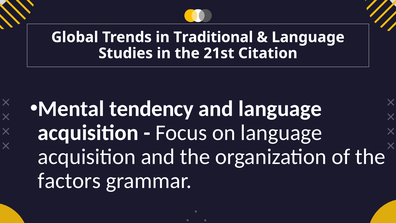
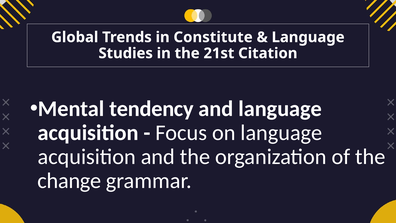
Traditional: Traditional -> Constitute (213, 37)
factors: factors -> change (69, 181)
